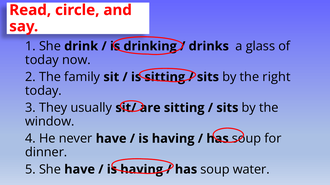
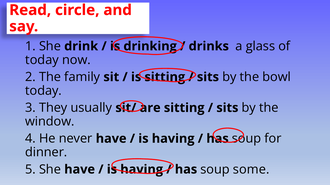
right: right -> bowl (277, 77)
water: water -> some (251, 170)
